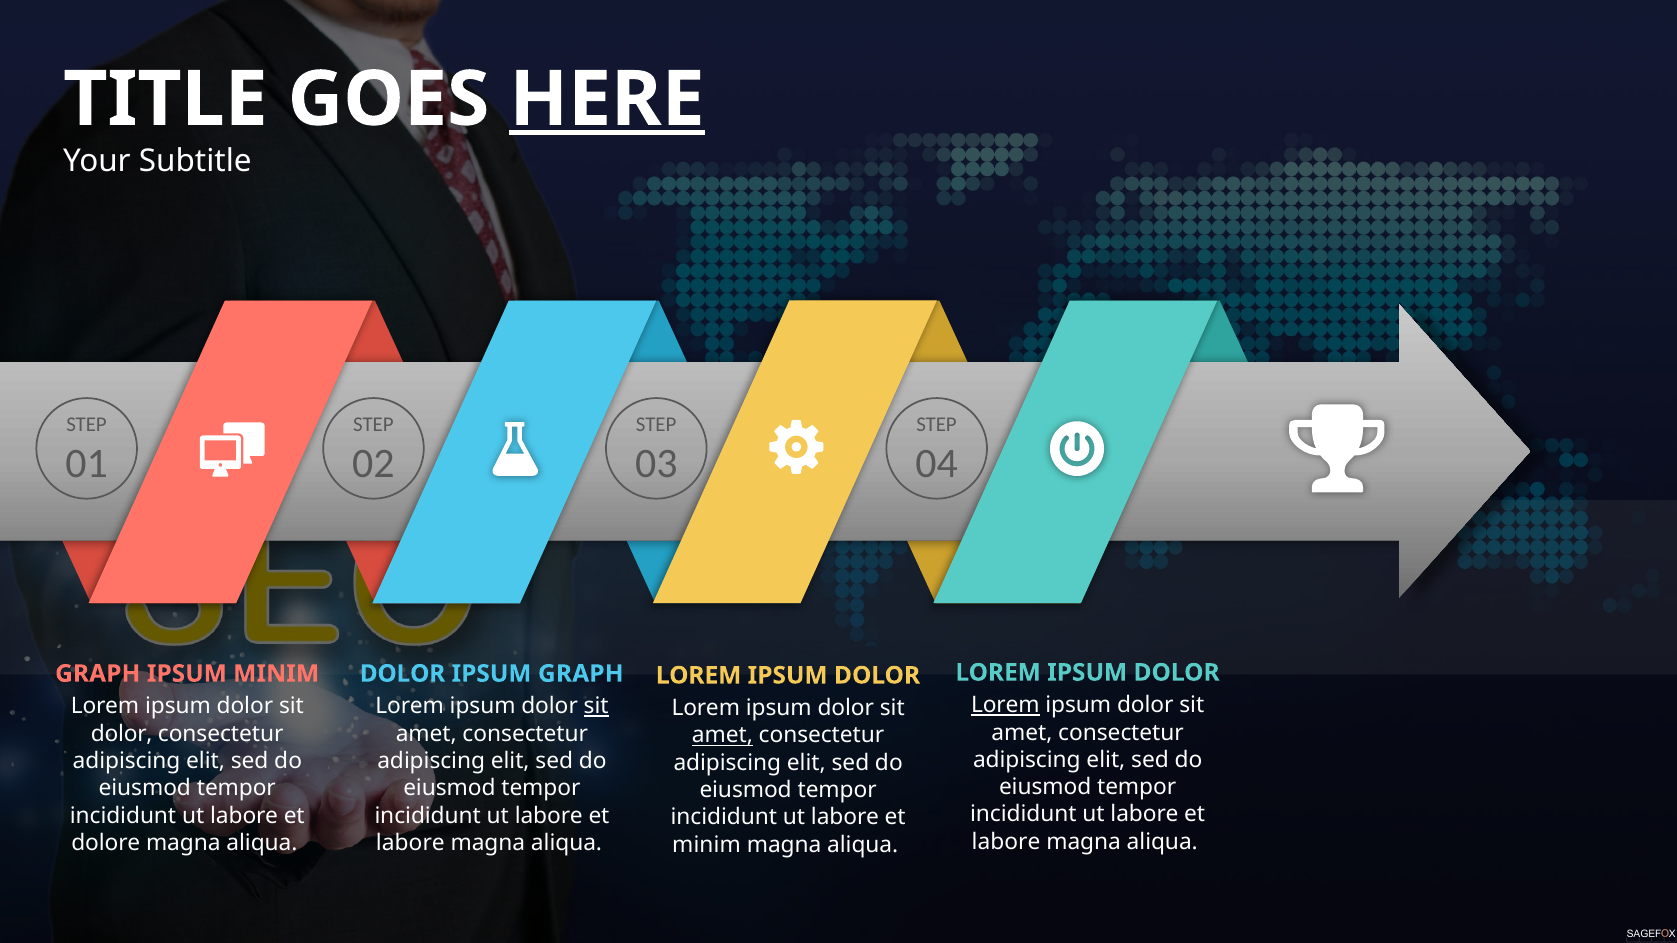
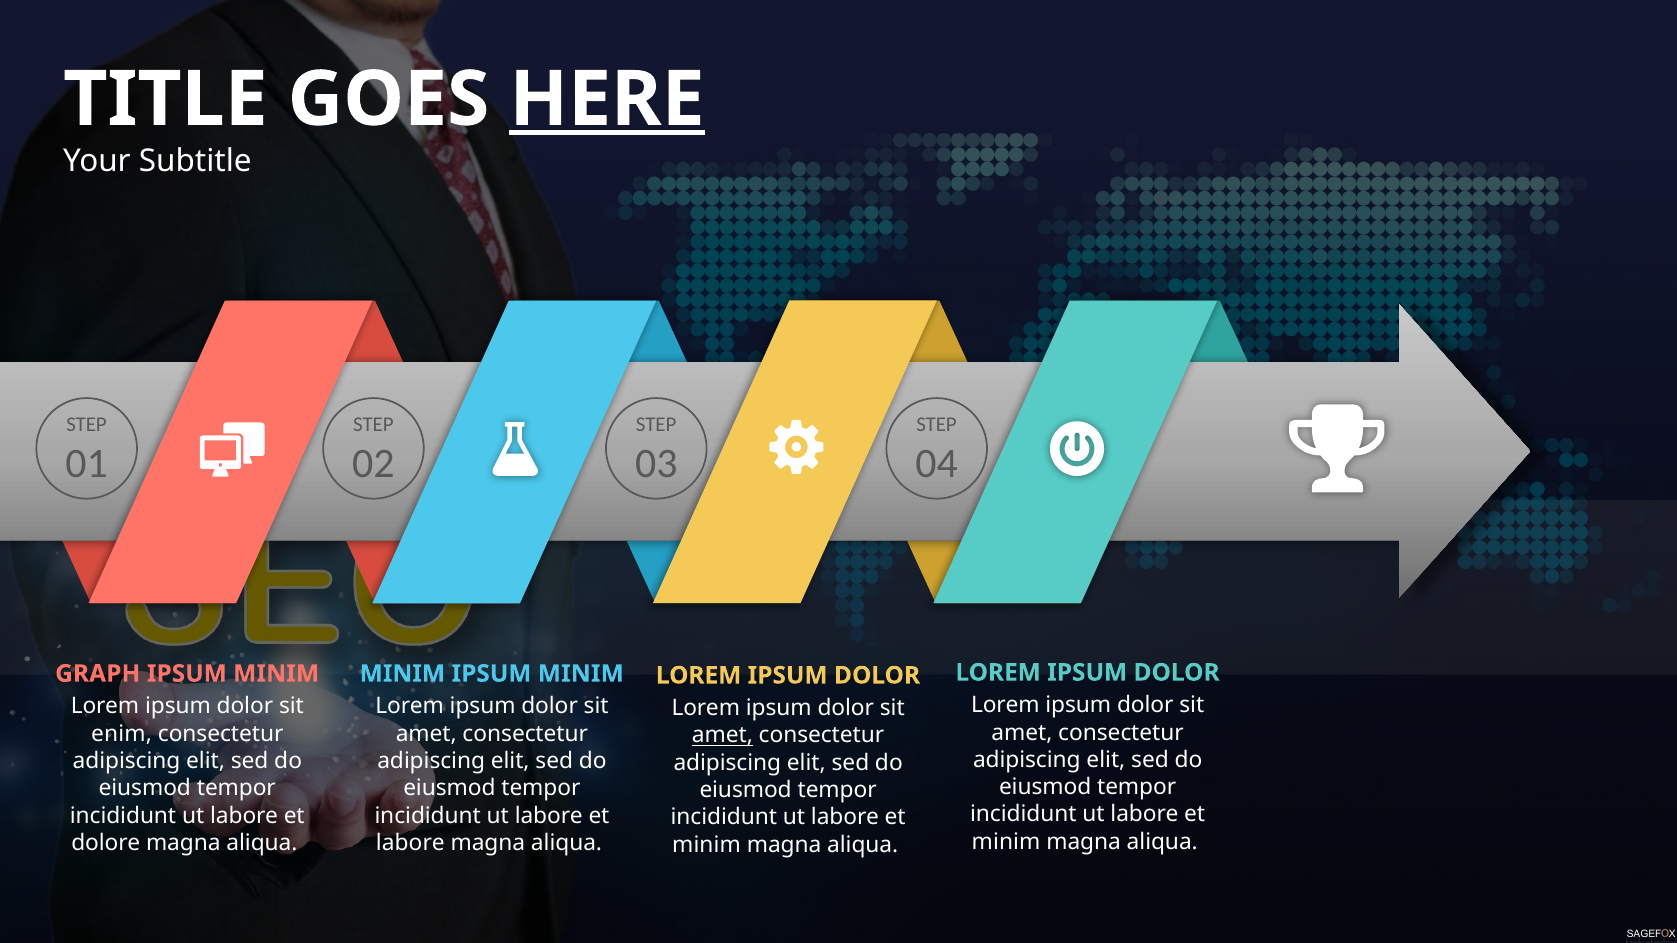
DOLOR: DOLOR -> MINIM (402, 674)
GRAPH: GRAPH -> MINIM (581, 674)
Lorem underline: present -> none (1005, 706)
sit underline: present -> none (596, 707)
dolor: dolor -> enim (122, 734)
labore: labore -> minim (1006, 842)
